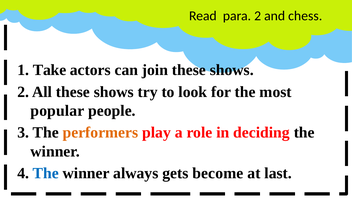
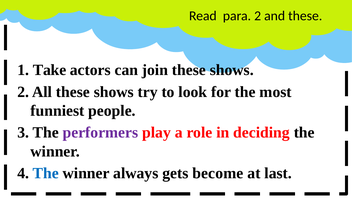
and chess: chess -> these (305, 16)
popular: popular -> funniest (57, 111)
performers colour: orange -> purple (100, 133)
